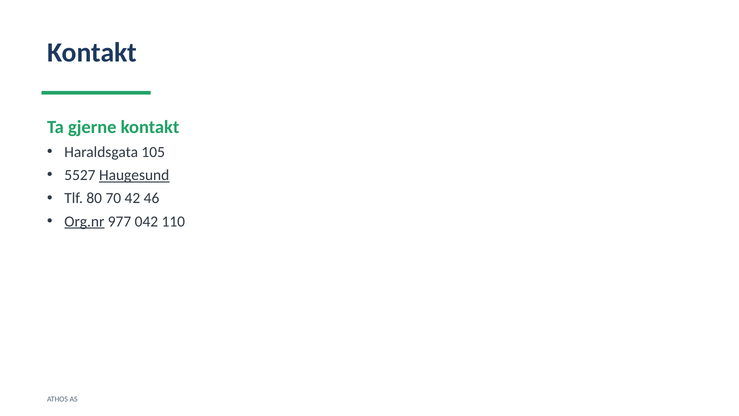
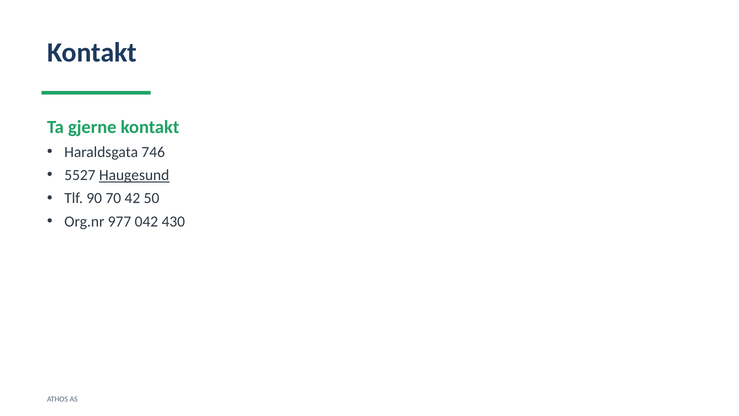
105: 105 -> 746 (153, 152)
80: 80 -> 90 (94, 198)
46: 46 -> 50 (152, 198)
Org.nr underline: present -> none (84, 221)
110: 110 -> 430 (173, 221)
